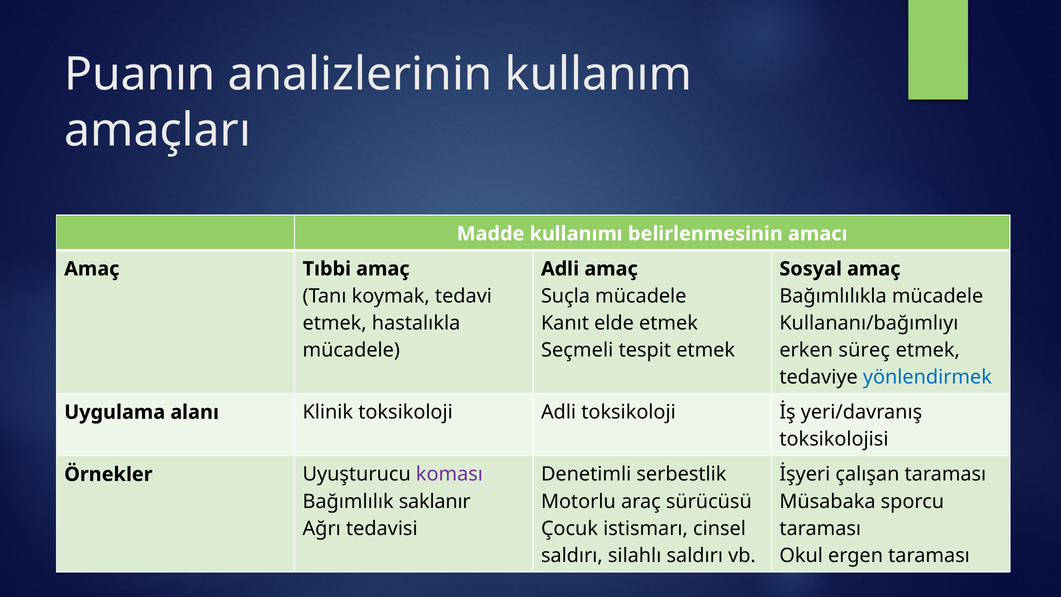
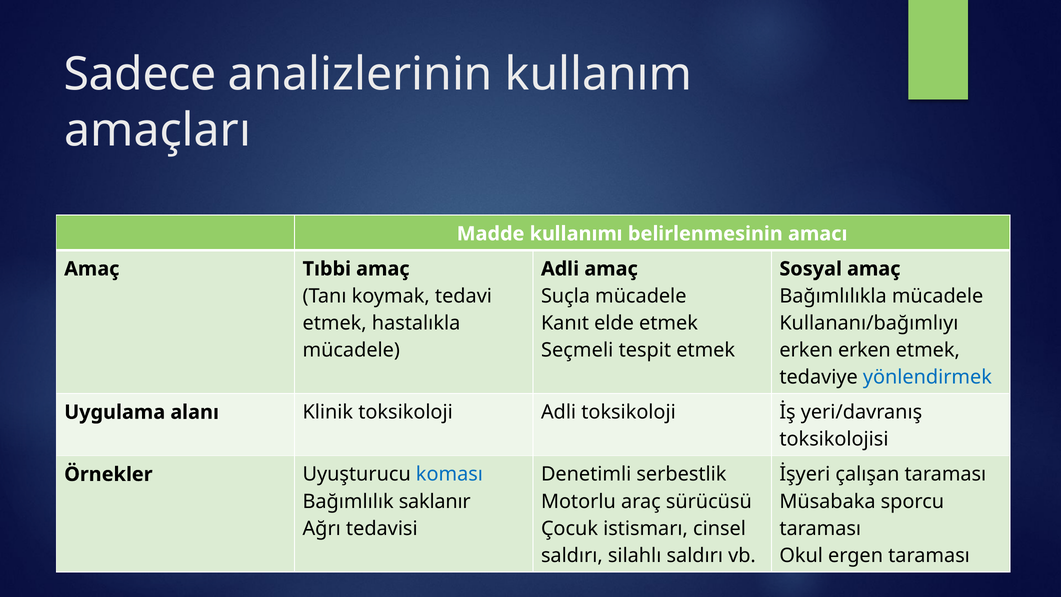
Puanın: Puanın -> Sadece (140, 74)
erken süreç: süreç -> erken (864, 350)
koması colour: purple -> blue (449, 474)
